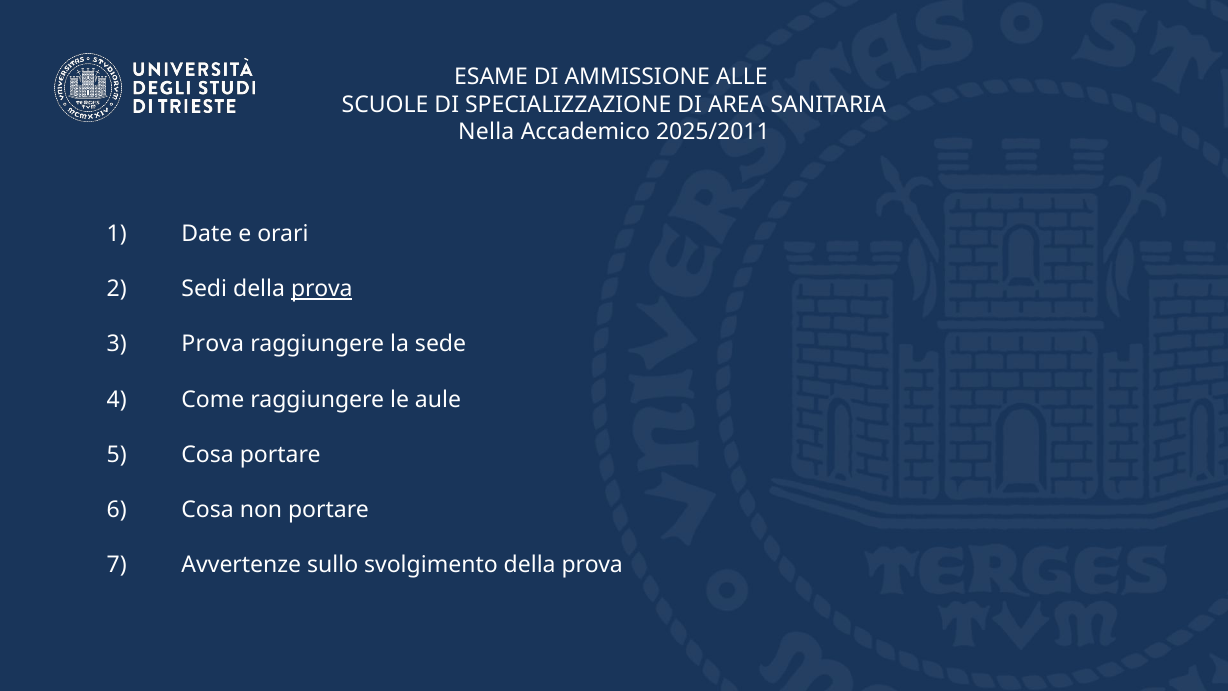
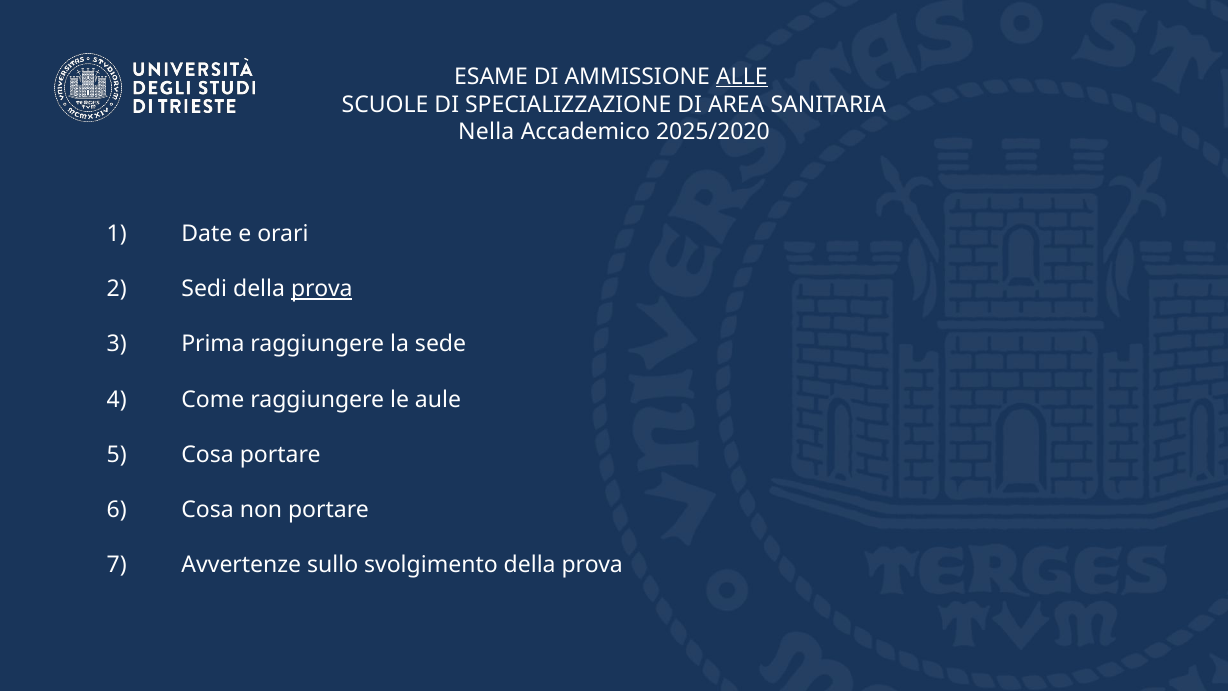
ALLE underline: none -> present (742, 77)
2025/2011: 2025/2011 -> 2025/2020 (713, 132)
Prova: Prova -> Prima (213, 344)
